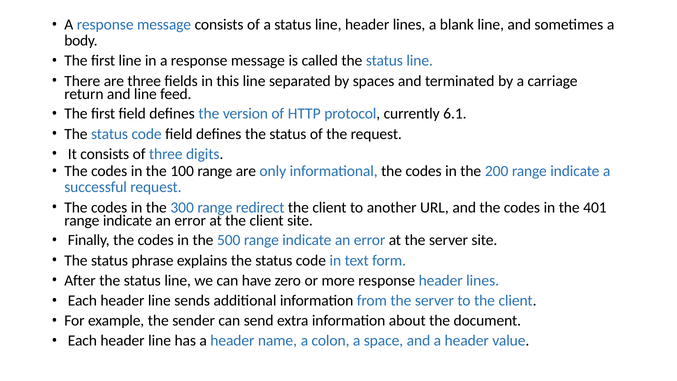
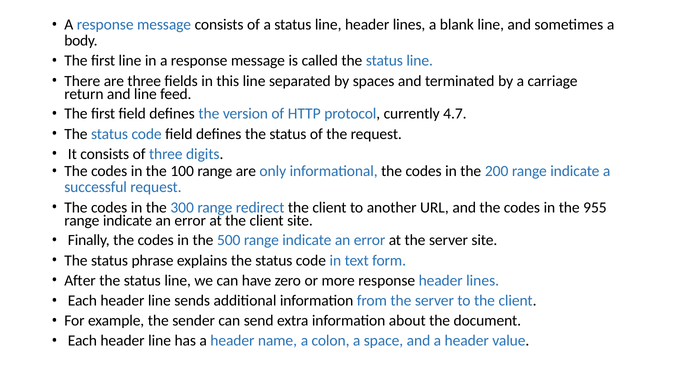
6.1: 6.1 -> 4.7 (455, 114)
401: 401 -> 955 (595, 208)
